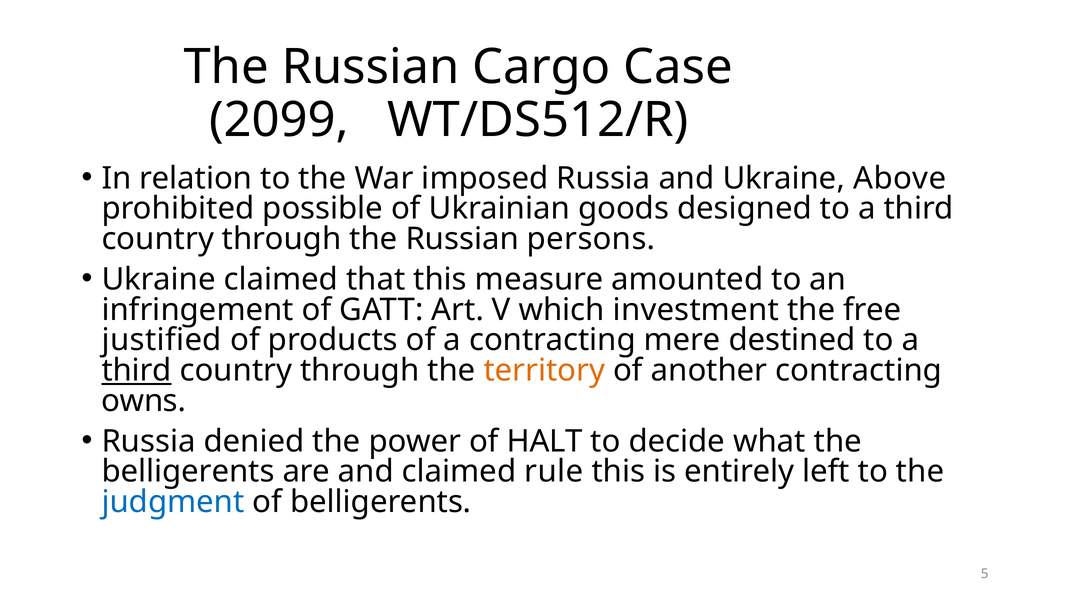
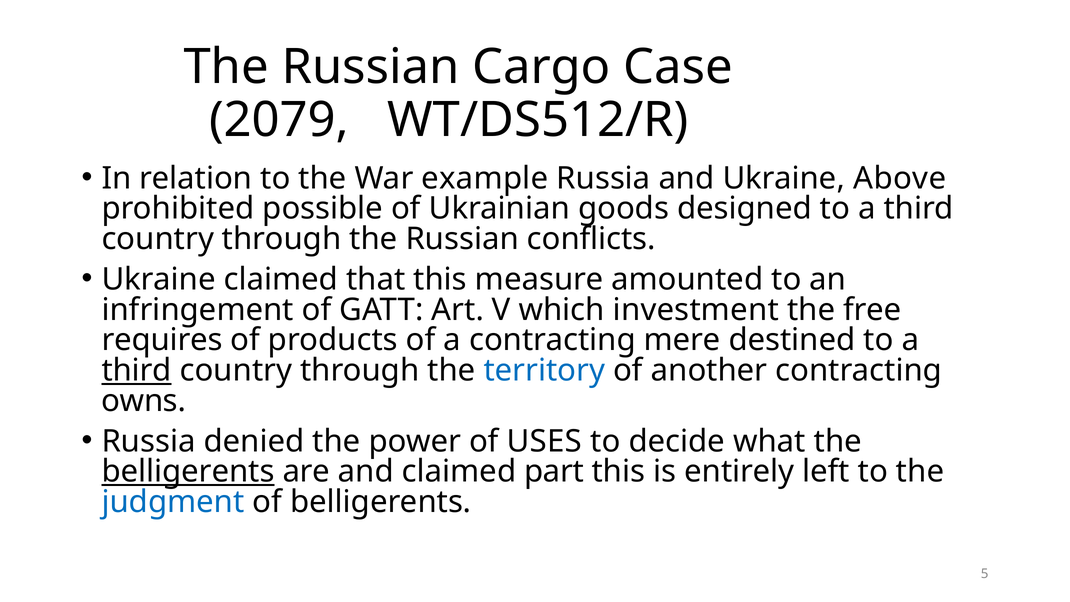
2099: 2099 -> 2079 (279, 120)
imposed: imposed -> example (485, 178)
persons: persons -> conflicts (591, 239)
justified: justified -> requires (162, 340)
territory colour: orange -> blue (544, 370)
HALT: HALT -> USES (544, 441)
belligerents underline: none -> present (188, 472)
rule: rule -> part (554, 472)
